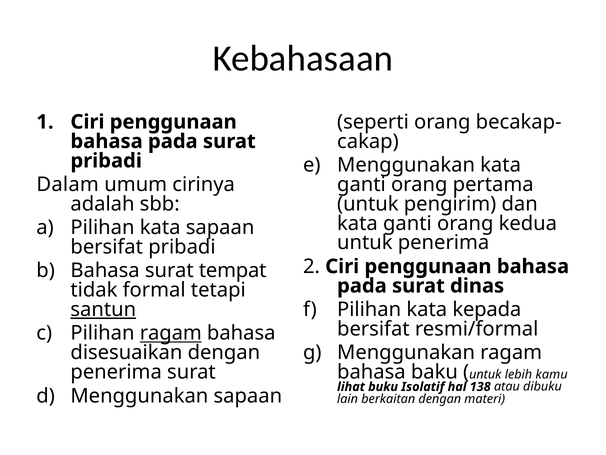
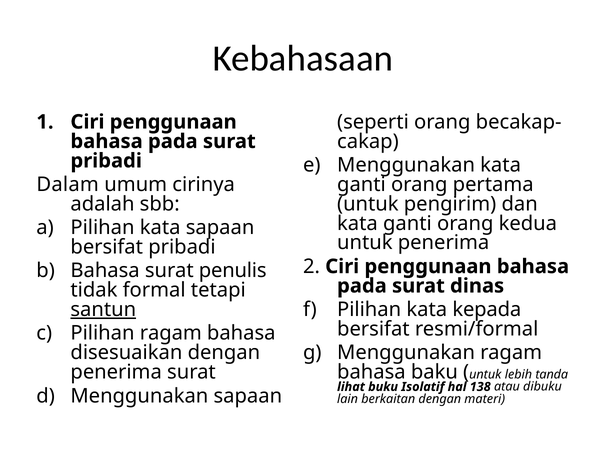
tempat: tempat -> penulis (233, 270)
ragam underline: present -> none (171, 333)
kamu: kamu -> tanda (552, 374)
